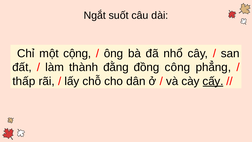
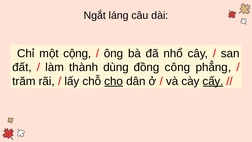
suốt: suốt -> láng (119, 15)
đằng: đằng -> dùng (116, 67)
thấp: thấp -> trăm (24, 81)
cho underline: none -> present (114, 81)
